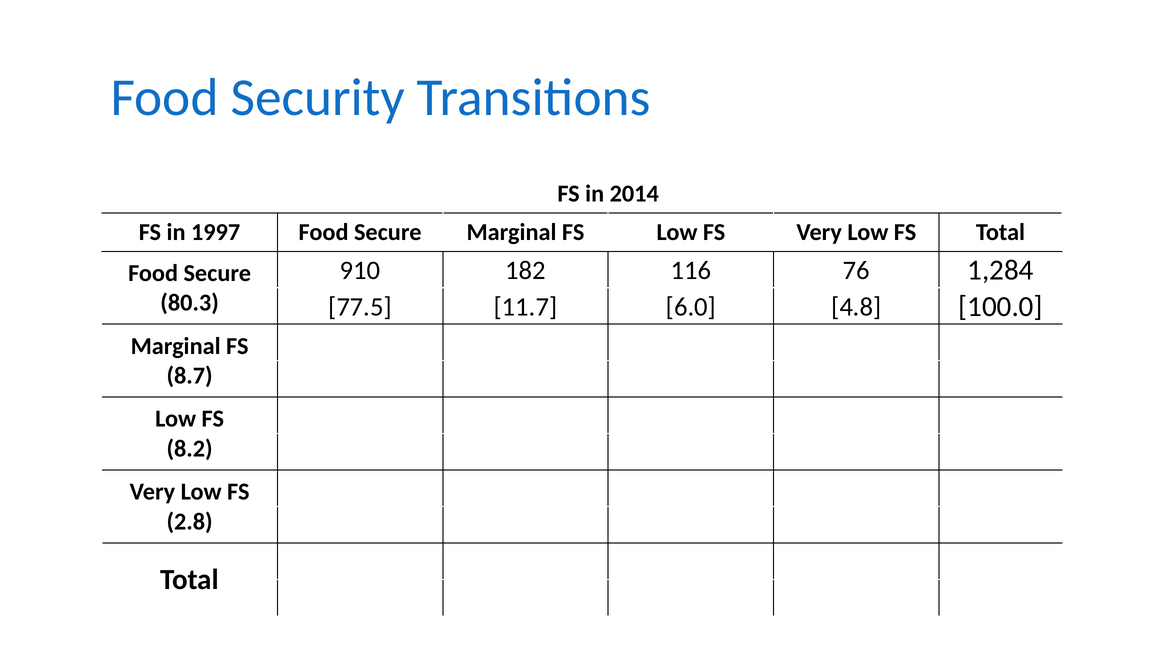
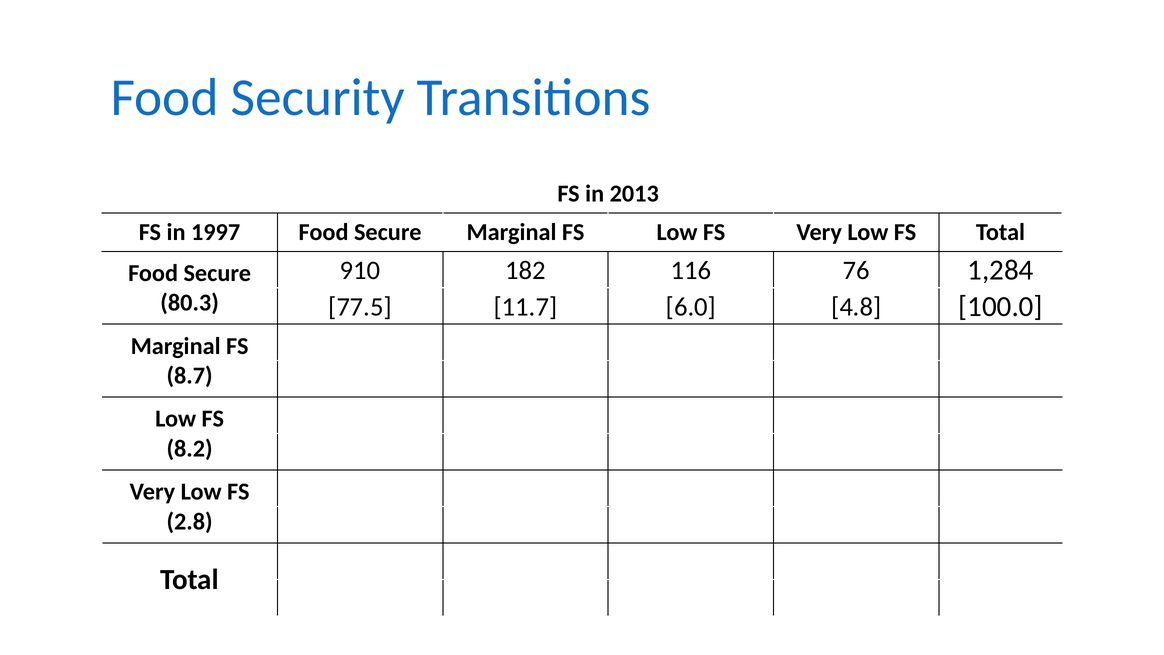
2014: 2014 -> 2013 (634, 194)
